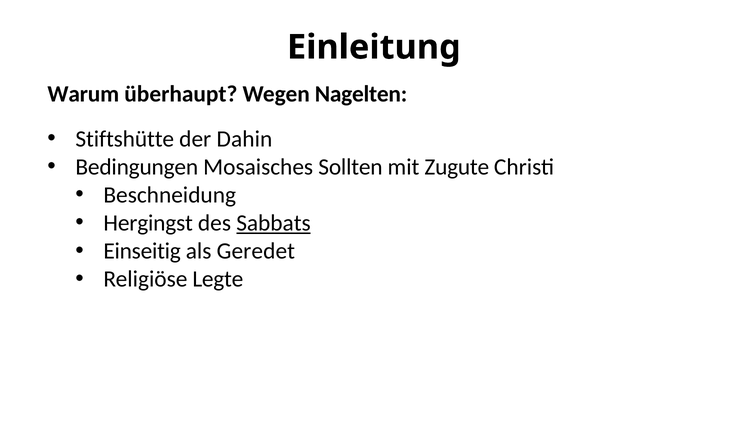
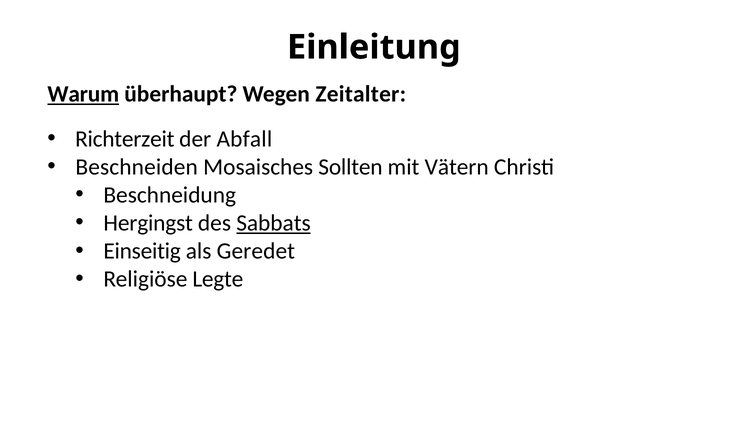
Warum underline: none -> present (83, 94)
Nagelten: Nagelten -> Zeitalter (361, 94)
Stiftshütte: Stiftshütte -> Richterzeit (125, 139)
Dahin: Dahin -> Abfall (244, 139)
Bedingungen: Bedingungen -> Beschneiden (137, 167)
Zugute: Zugute -> Vätern (457, 167)
